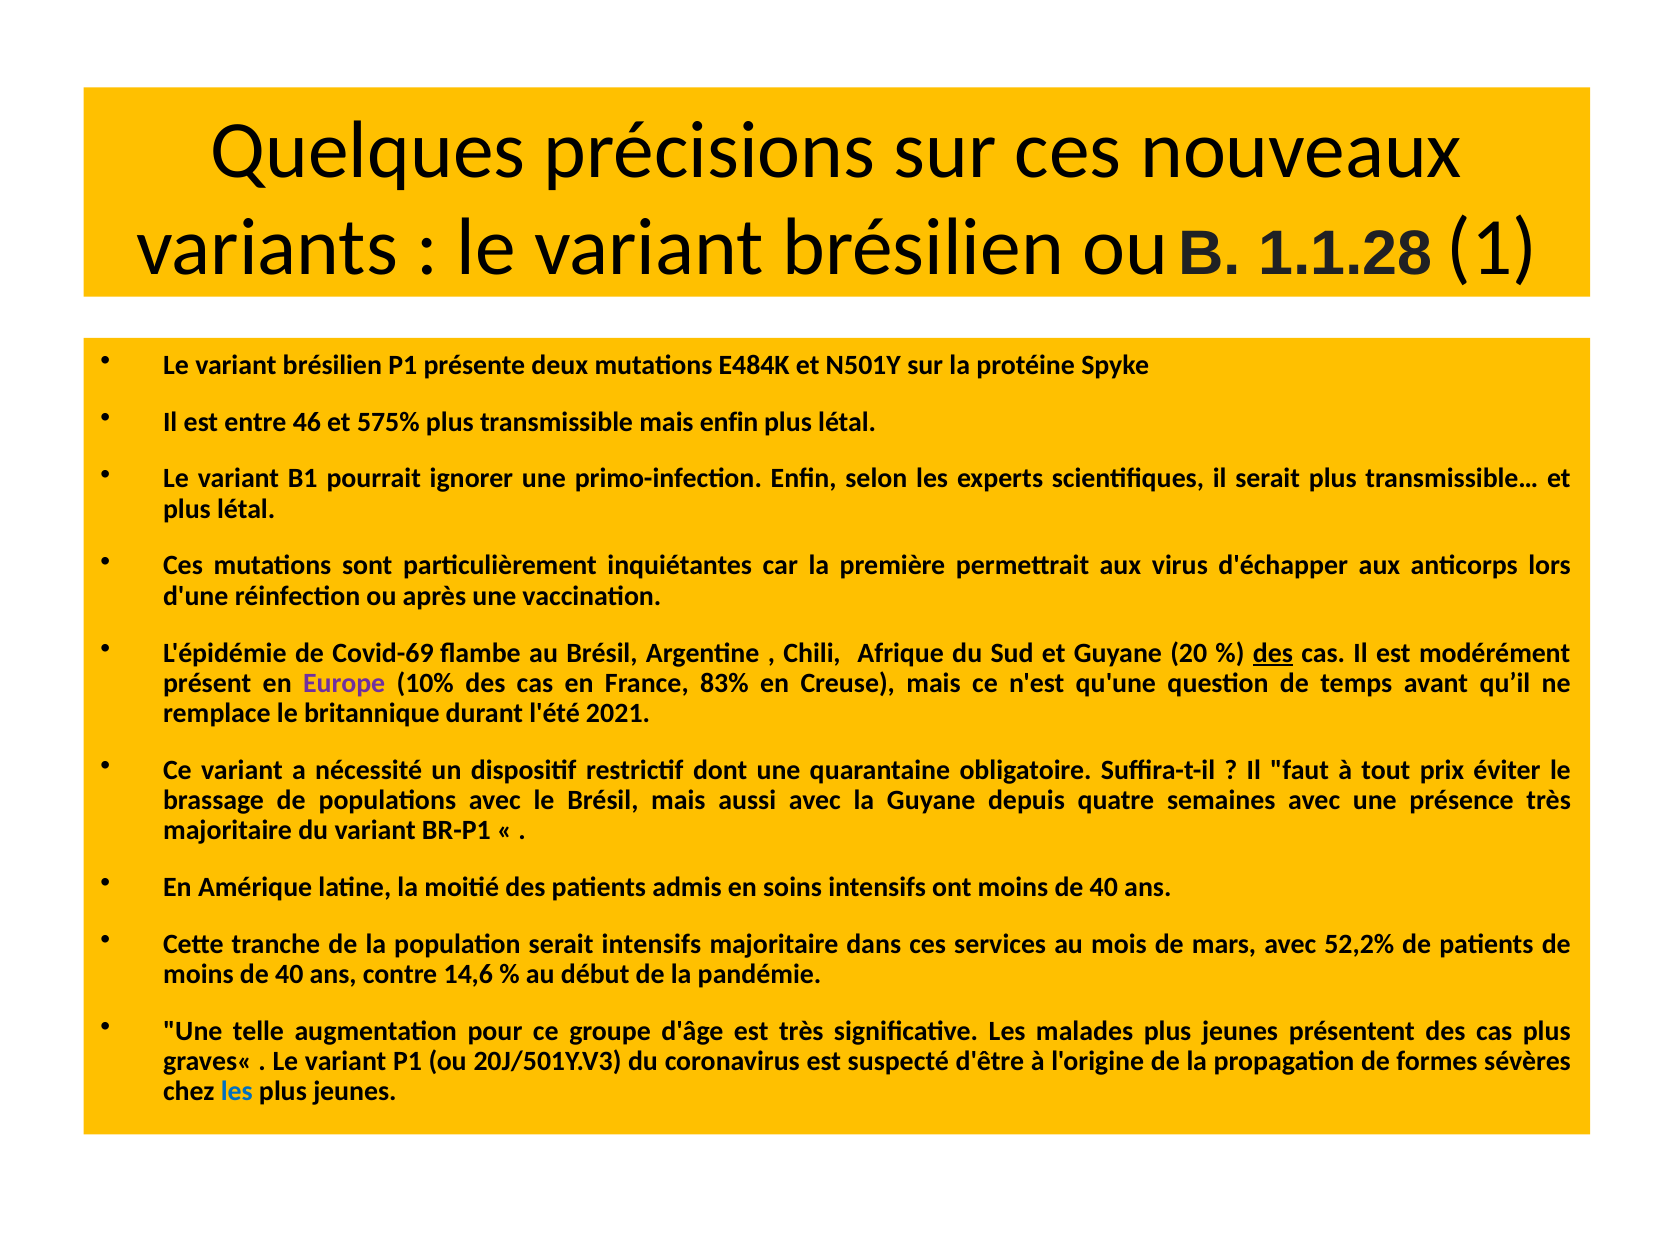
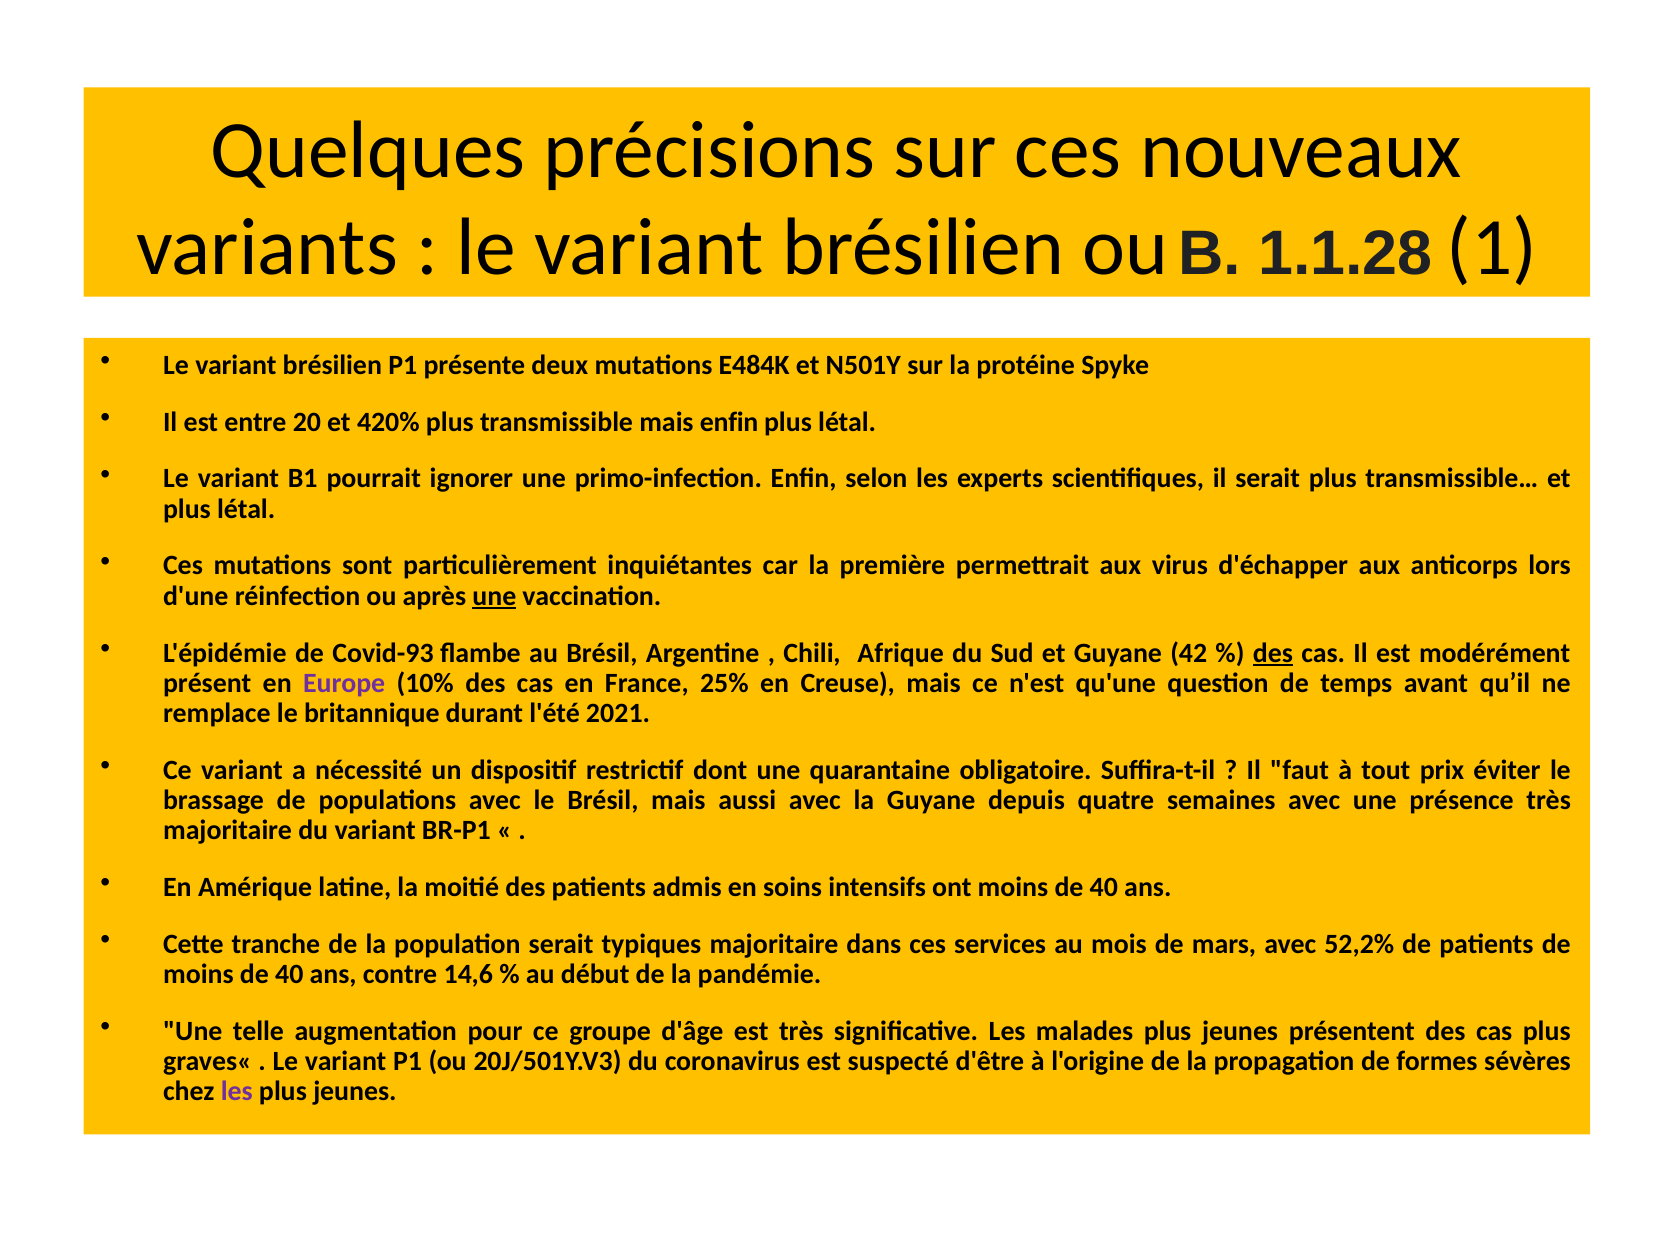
46: 46 -> 20 (307, 422)
575%: 575% -> 420% (388, 422)
une underline: none -> present (494, 596)
Covid-69: Covid-69 -> Covid-93 (383, 653)
20: 20 -> 42 (1189, 653)
83%: 83% -> 25% (724, 683)
serait intensifs: intensifs -> typiques (651, 944)
les colour: blue -> purple (237, 1091)
